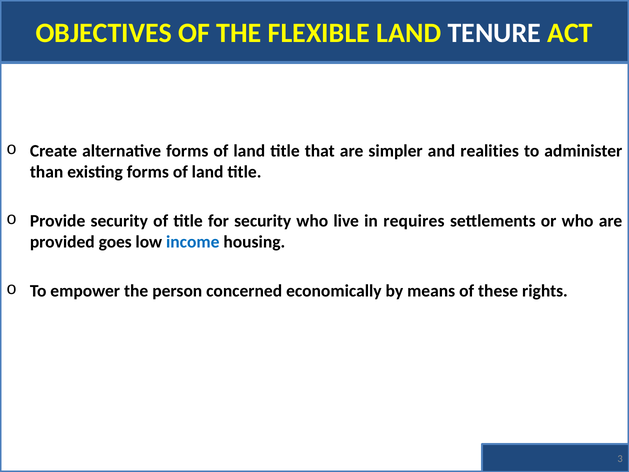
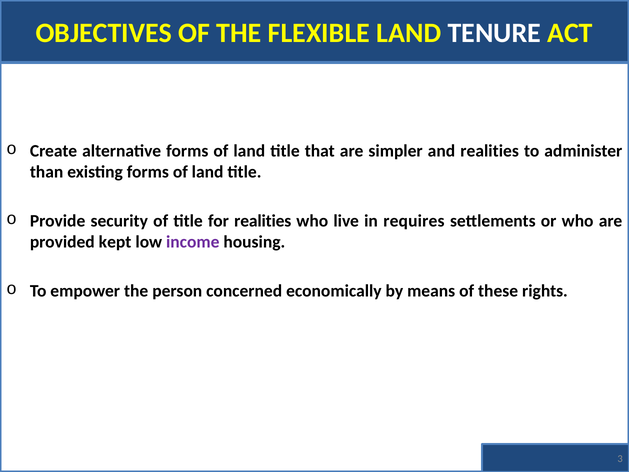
for security: security -> realities (263, 221)
goes: goes -> kept (115, 242)
income colour: blue -> purple (193, 242)
